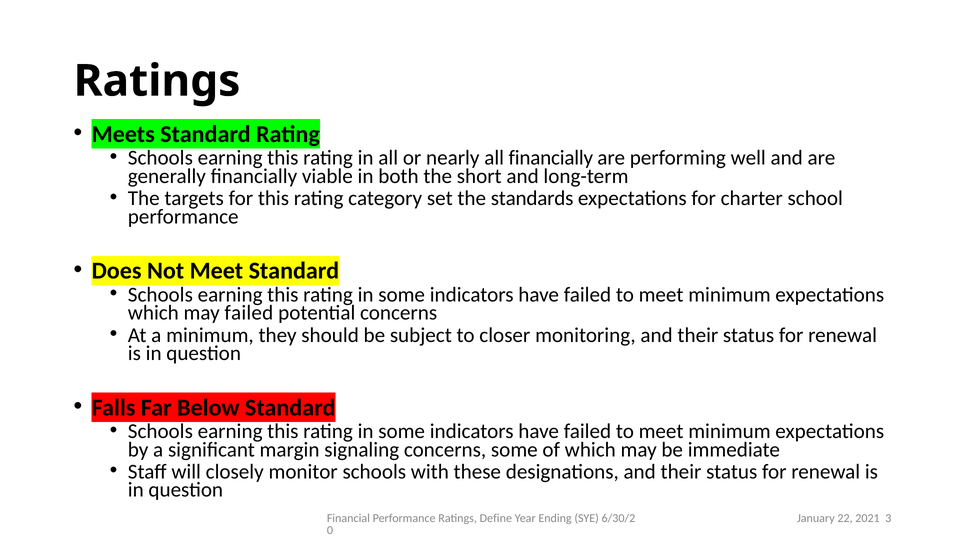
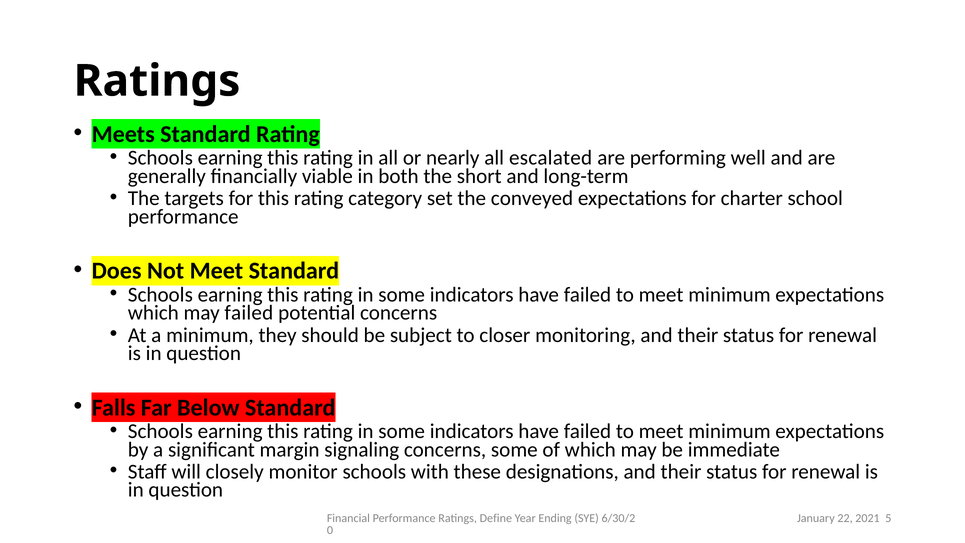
all financially: financially -> escalated (551, 158)
standards: standards -> conveyed (532, 198)
3: 3 -> 5 (888, 518)
